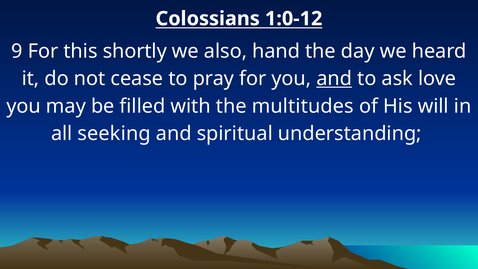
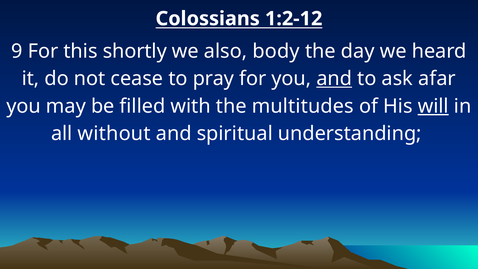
1:0-12: 1:0-12 -> 1:2-12 (294, 19)
hand: hand -> body (276, 51)
love: love -> afar (437, 79)
will underline: none -> present (433, 106)
seeking: seeking -> without (114, 134)
